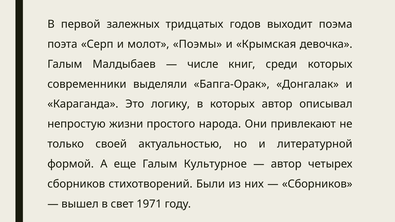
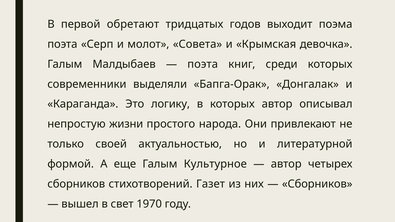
залежных: залежных -> обретают (133, 24)
Поэмы: Поэмы -> Совета (197, 44)
числе: числе -> поэта (203, 64)
Были: Были -> Газет (211, 184)
1971: 1971 -> 1970 (149, 204)
